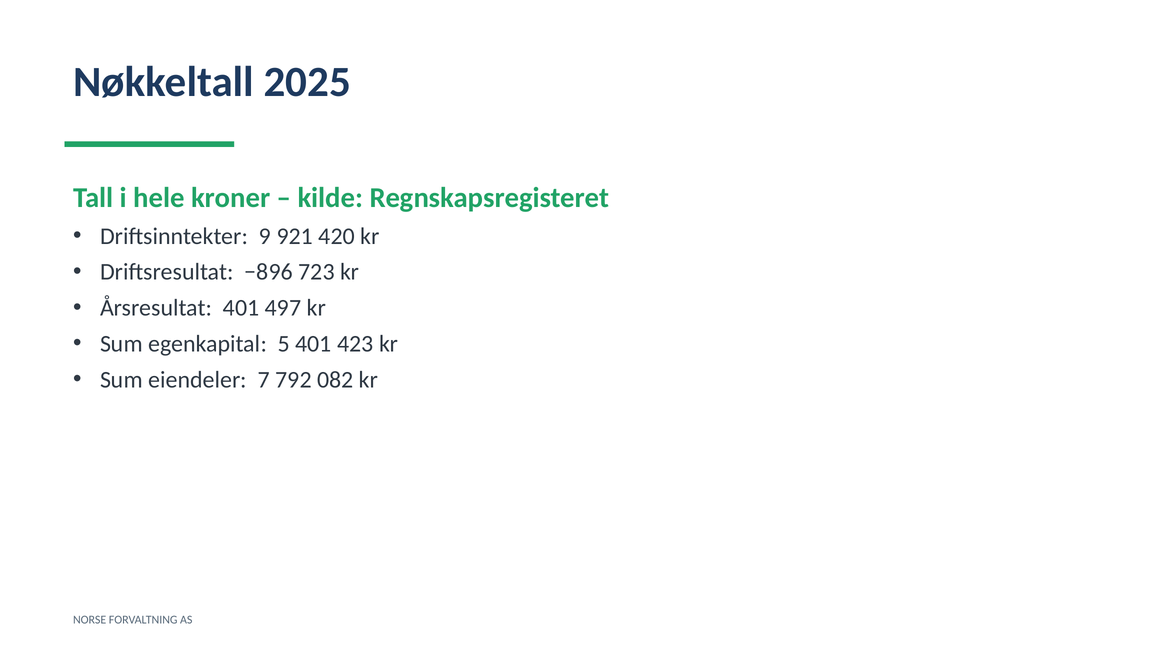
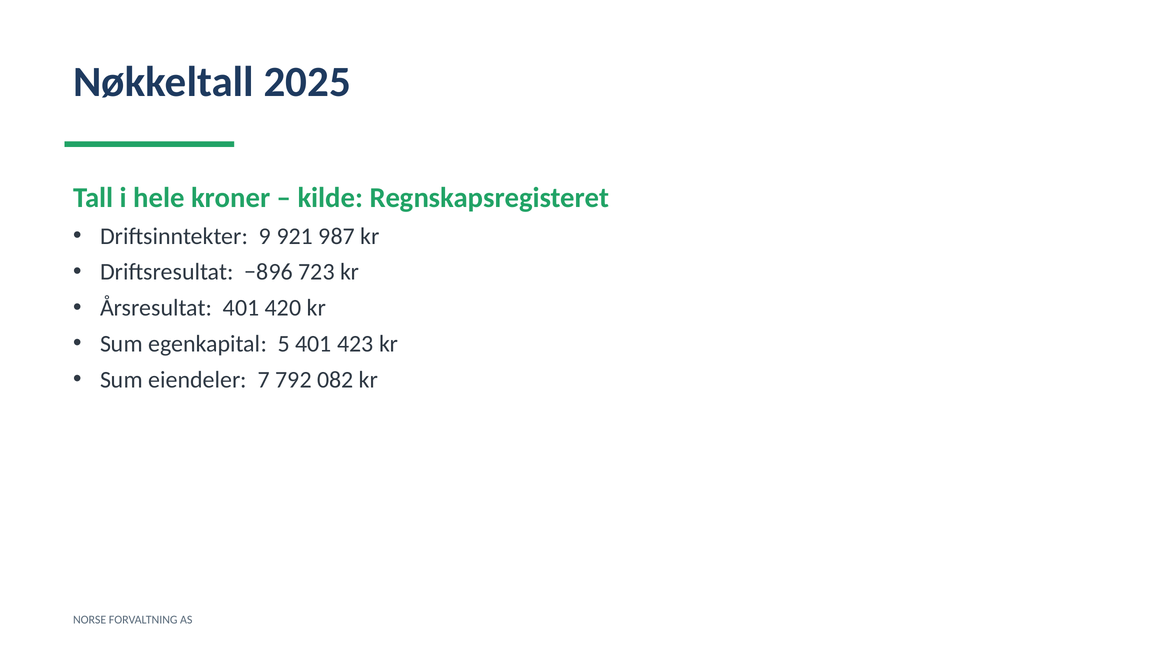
420: 420 -> 987 (337, 236)
497: 497 -> 420 (283, 308)
